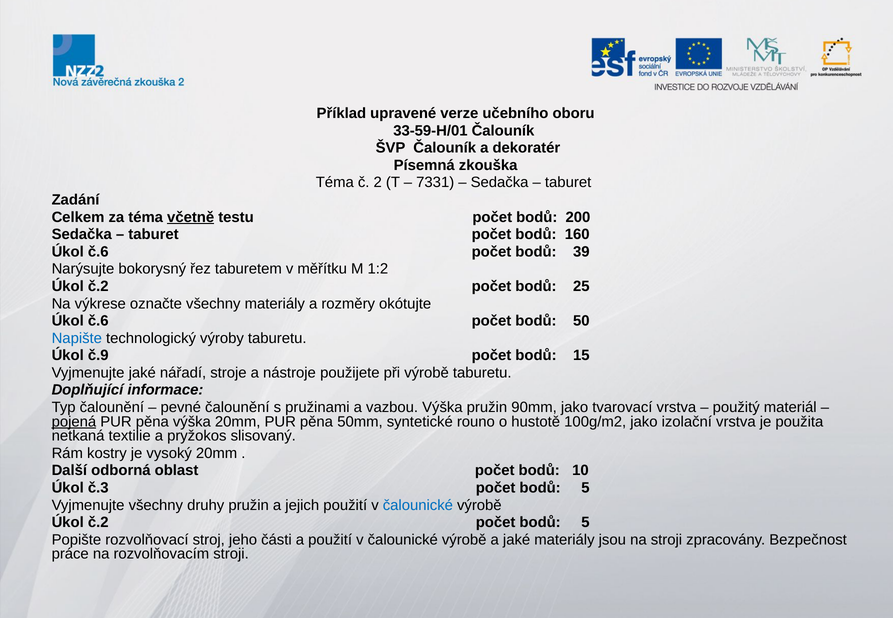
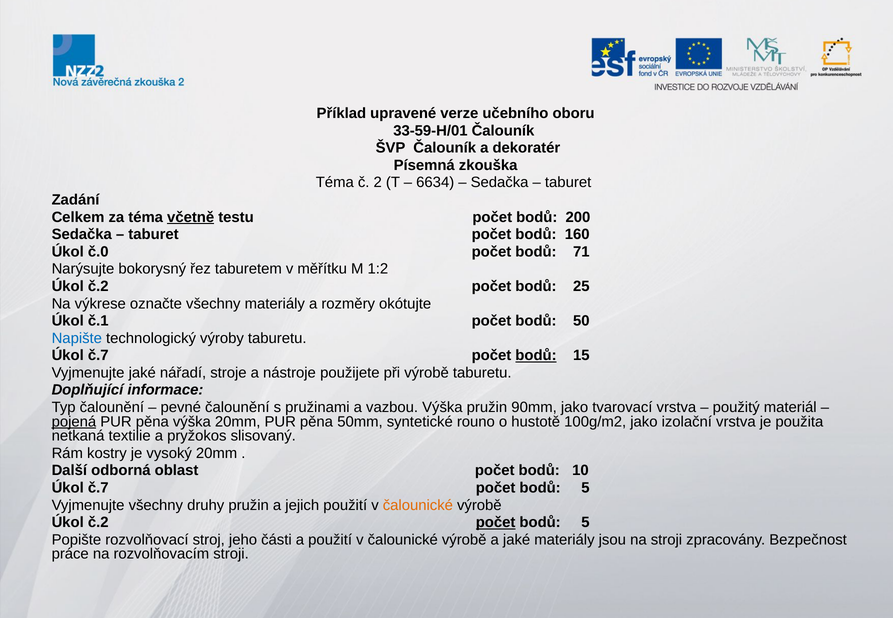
7331: 7331 -> 6634 (435, 183)
č.6: č.6 -> č.0 (98, 252)
39: 39 -> 71 (581, 252)
č.6: č.6 -> č.1 (98, 321)
č.9: č.9 -> č.7 (98, 356)
bodů underline: none -> present (536, 356)
č.3: č.3 -> č.7 (98, 488)
čalounické colour: blue -> orange (418, 505)
počet underline: none -> present (496, 523)
